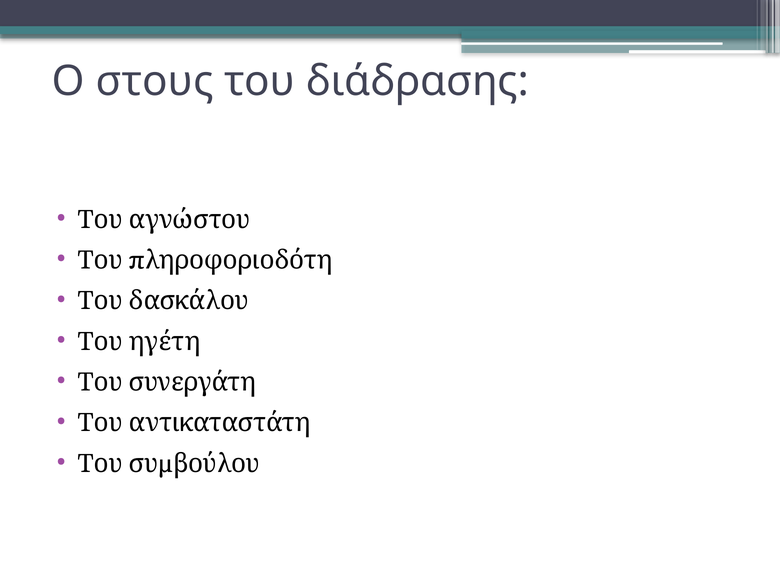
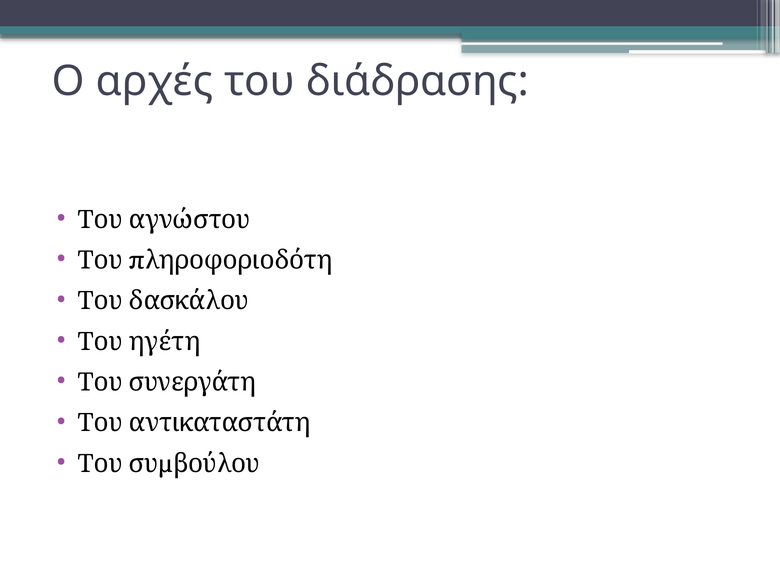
στους: στους -> αρχές (155, 81)
